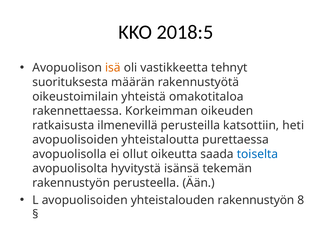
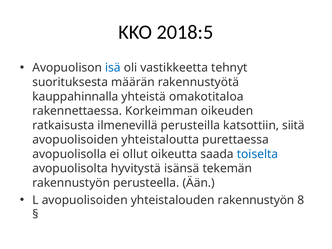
isä colour: orange -> blue (113, 68)
oikeustoimilain: oikeustoimilain -> kauppahinnalla (75, 97)
heti: heti -> siitä (293, 125)
